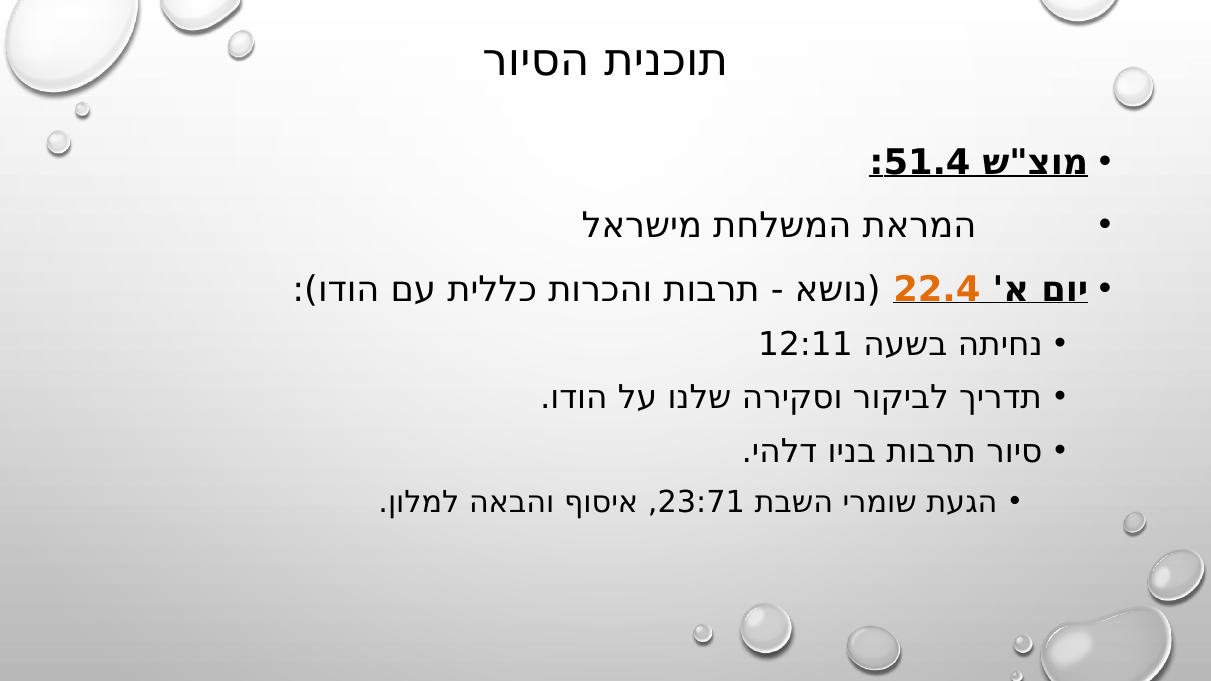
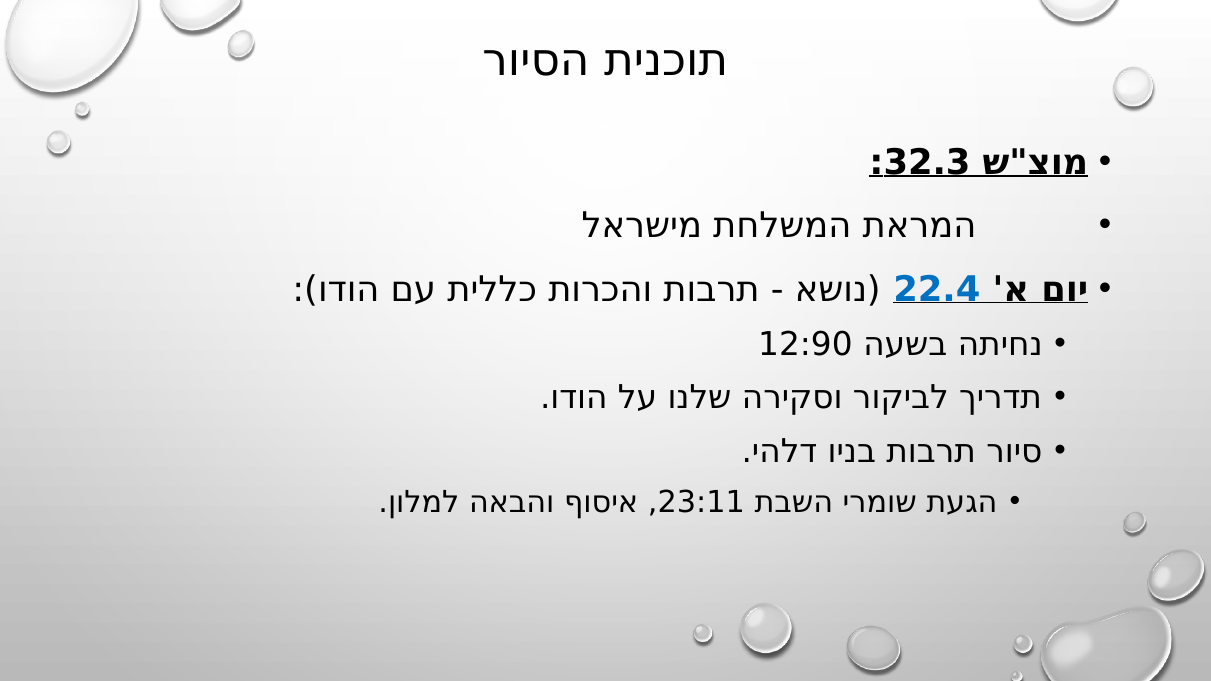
51.4: 51.4 -> 32.3 (927, 163)
22.4 colour: orange -> blue (937, 289)
12:11: 12:11 -> 12:90 (805, 344)
23:71: 23:71 -> 23:11 (701, 503)
